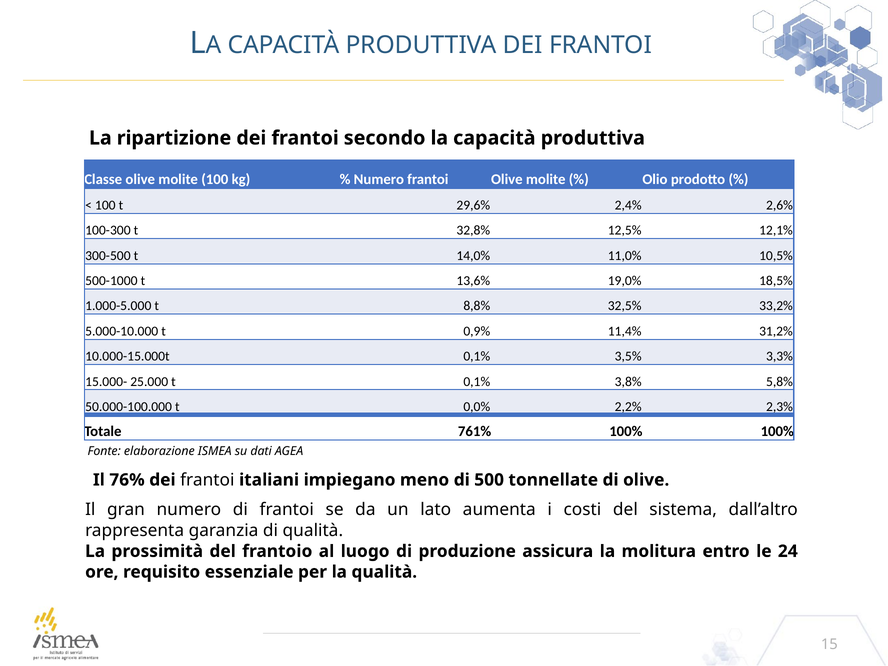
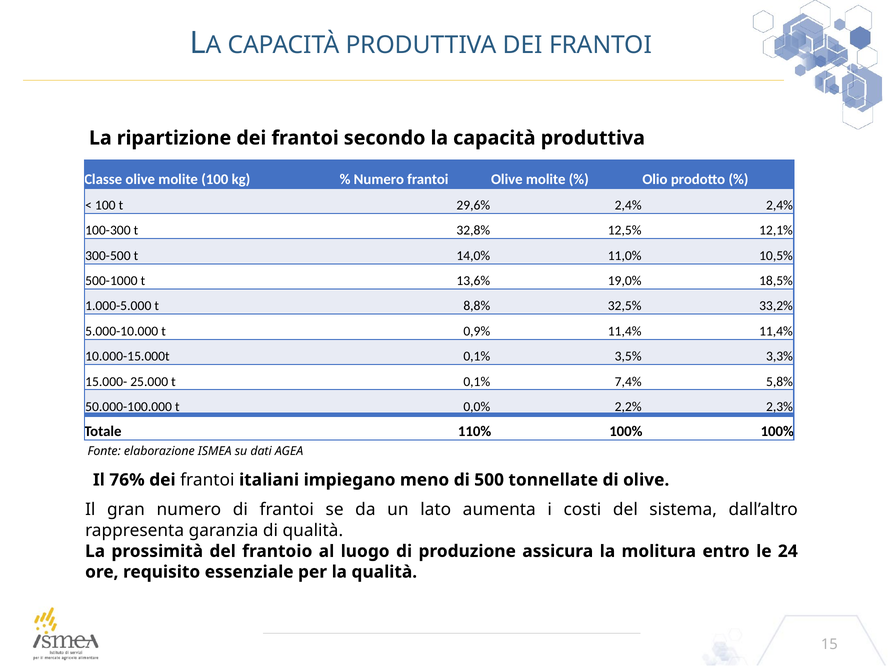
2,4% 2,6%: 2,6% -> 2,4% (780, 205)
11,4% 31,2%: 31,2% -> 11,4% (776, 331)
3,8%: 3,8% -> 7,4% (628, 382)
761%: 761% -> 110% (475, 431)
